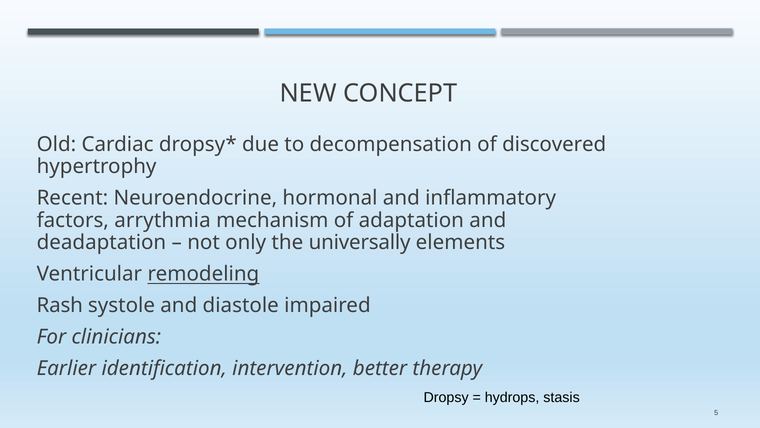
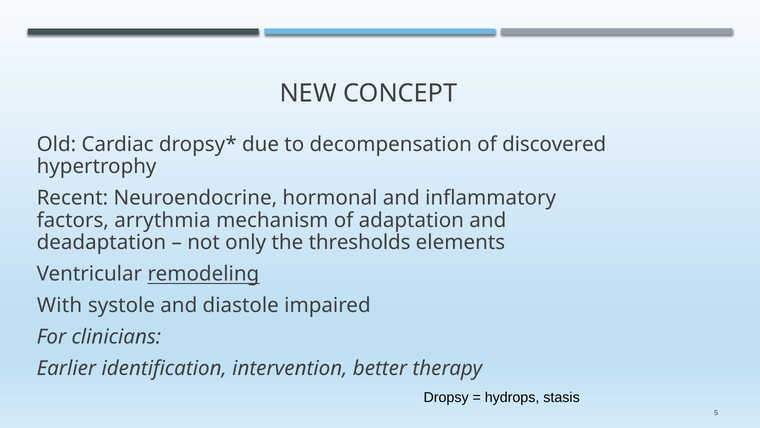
universally: universally -> thresholds (360, 242)
Rash: Rash -> With (60, 305)
